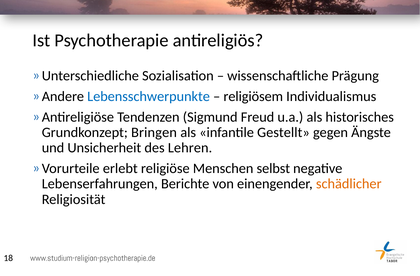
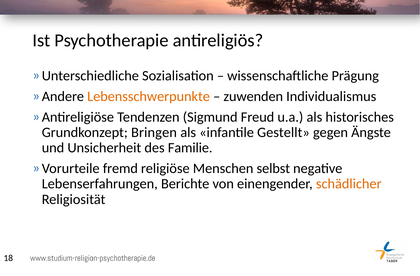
Lebensschwerpunkte colour: blue -> orange (149, 96)
religiösem: religiösem -> zuwenden (253, 96)
Lehren: Lehren -> Familie (190, 148)
erlebt: erlebt -> fremd (120, 168)
